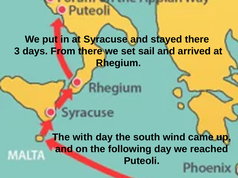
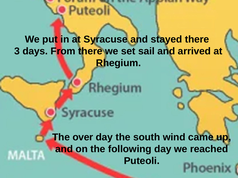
with: with -> over (83, 138)
